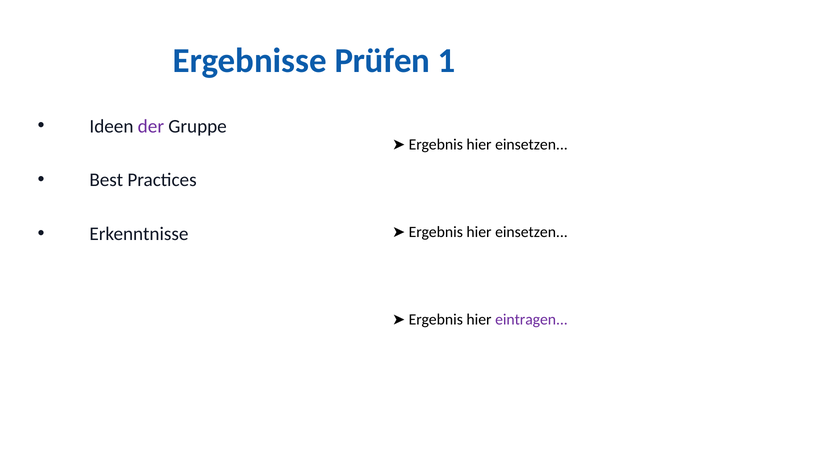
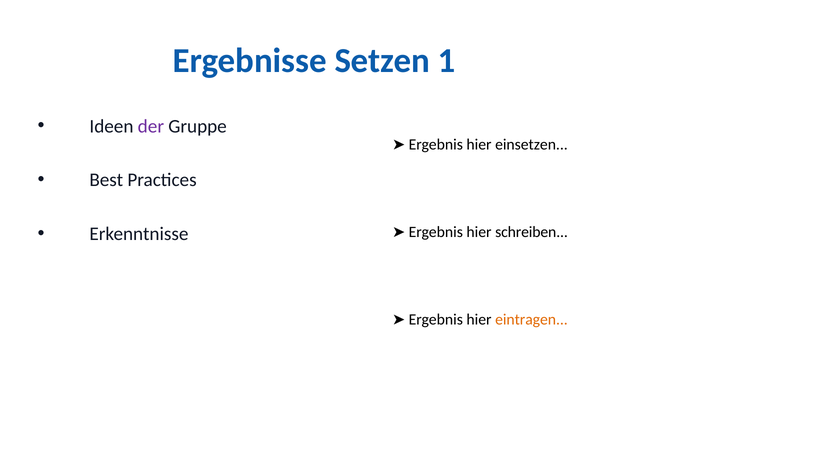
Prüfen: Prüfen -> Setzen (382, 61)
einsetzen: einsetzen -> schreiben (532, 232)
eintragen colour: purple -> orange (531, 319)
